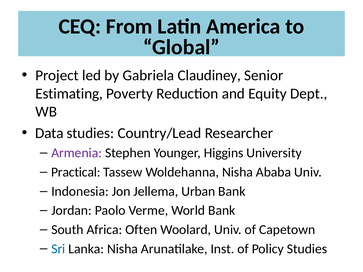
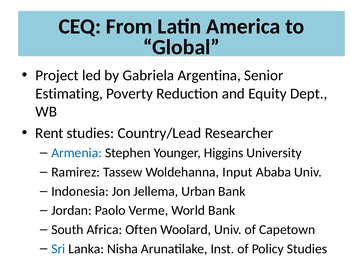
Claudiney: Claudiney -> Argentina (209, 75)
Data: Data -> Rent (49, 133)
Armenia colour: purple -> blue (77, 153)
Practical: Practical -> Ramirez (76, 172)
Woldehanna Nisha: Nisha -> Input (237, 172)
